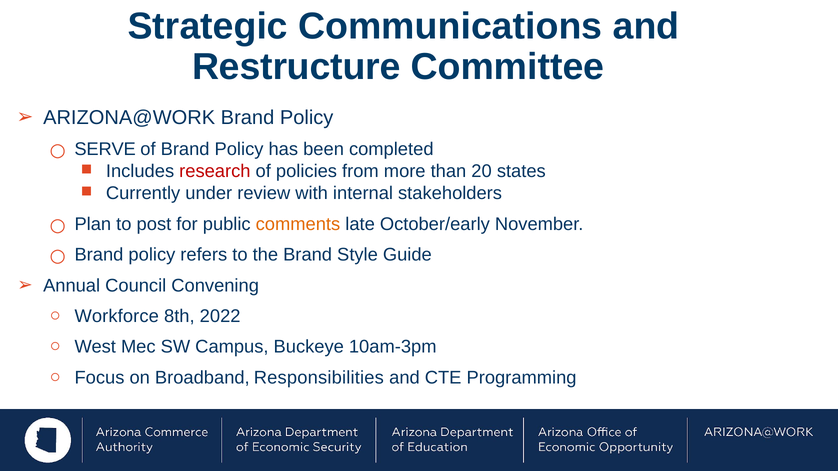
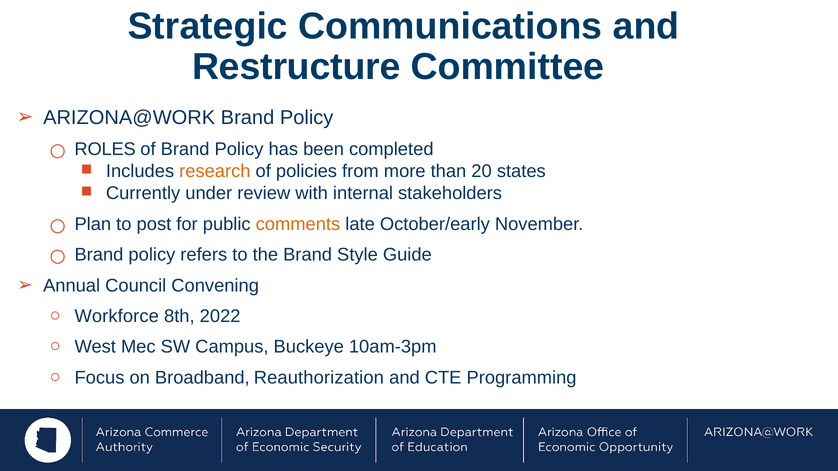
SERVE: SERVE -> ROLES (105, 150)
research colour: red -> orange (215, 172)
Responsibilities: Responsibilities -> Reauthorization (319, 378)
